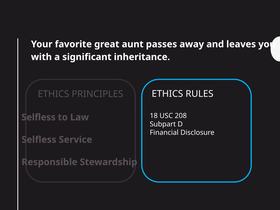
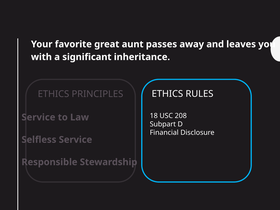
Selfless: Selfless -> Service (38, 117)
